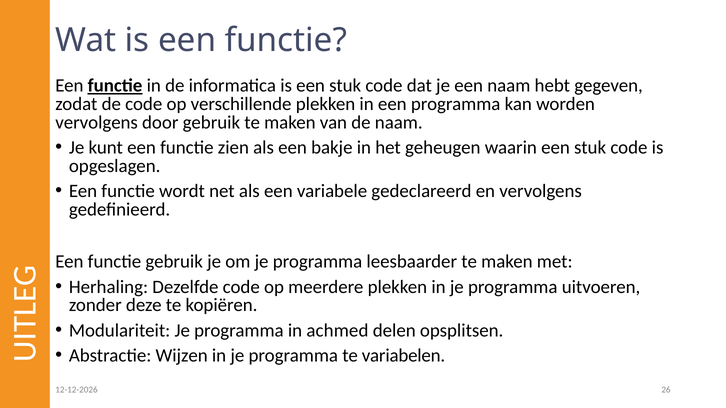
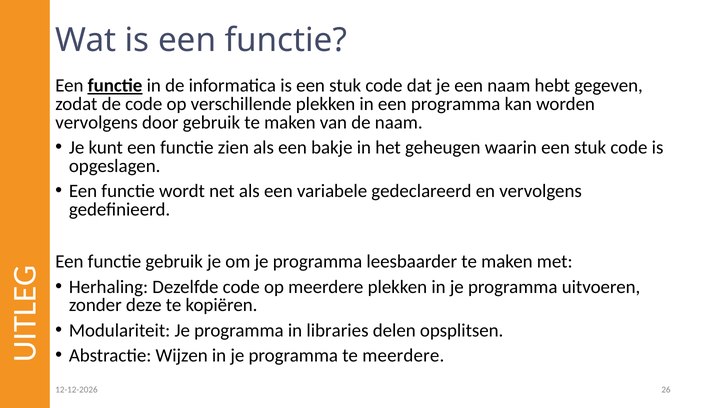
achmed: achmed -> libraries (337, 331)
te variabelen: variabelen -> meerdere (403, 356)
